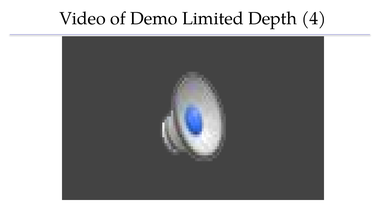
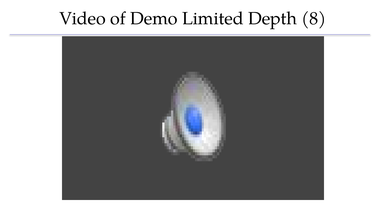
4: 4 -> 8 (314, 19)
